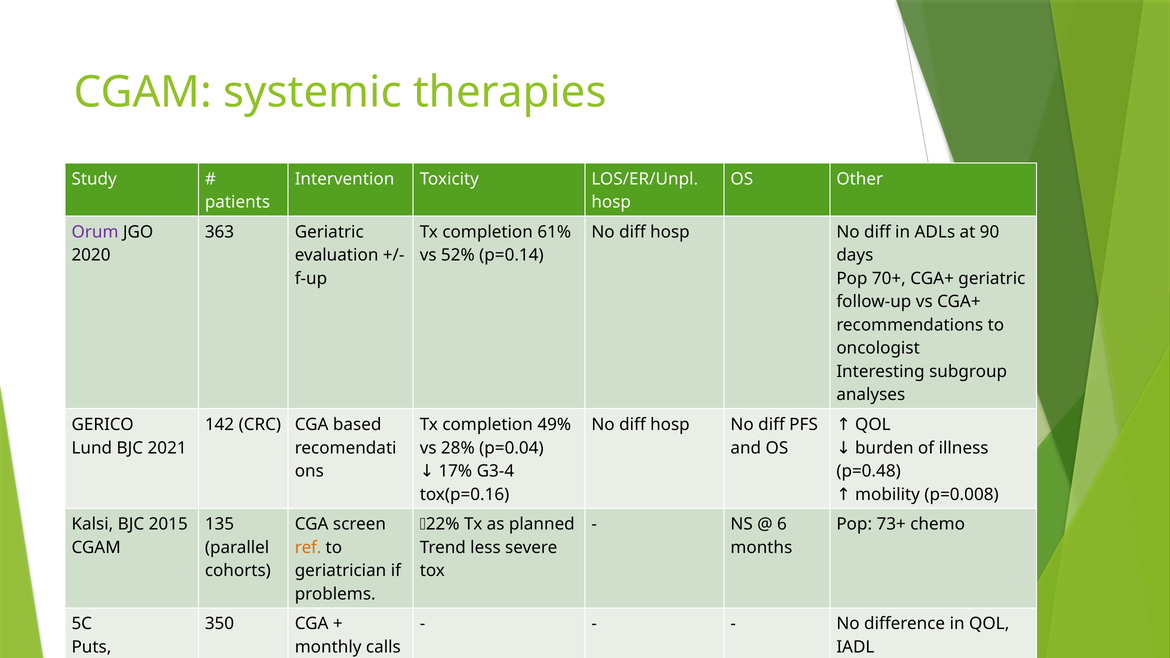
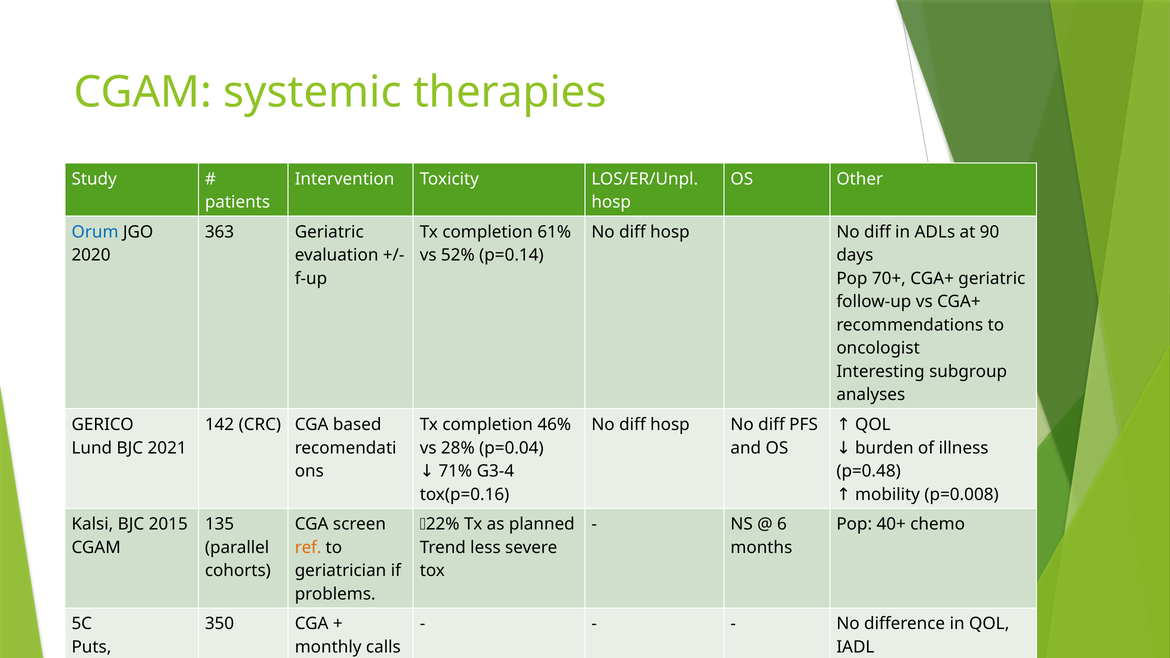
Orum colour: purple -> blue (95, 232)
49%: 49% -> 46% (554, 425)
17%: 17% -> 71% (455, 471)
73+: 73+ -> 40+ (891, 524)
